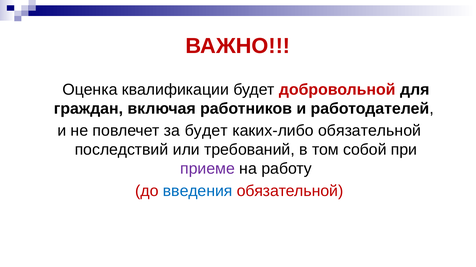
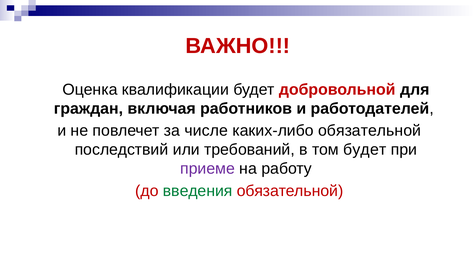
за будет: будет -> числе (206, 131)
том собой: собой -> будет (365, 150)
введения colour: blue -> green (198, 191)
